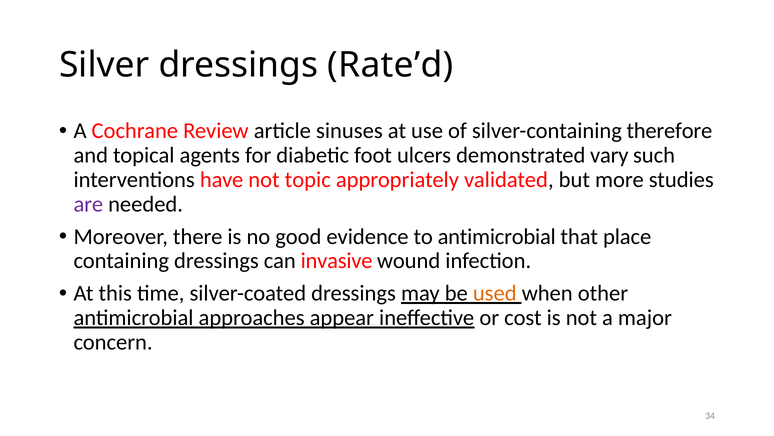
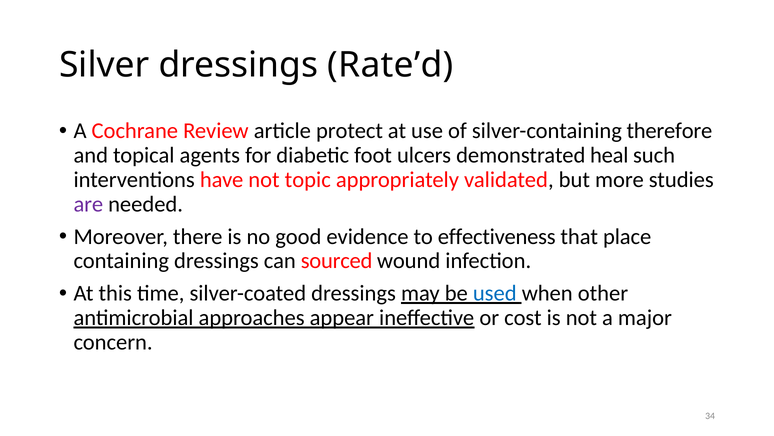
sinuses: sinuses -> protect (349, 131)
vary: vary -> heal (609, 155)
to antimicrobial: antimicrobial -> effectiveness (497, 236)
invasive: invasive -> sourced (337, 261)
used colour: orange -> blue (495, 293)
